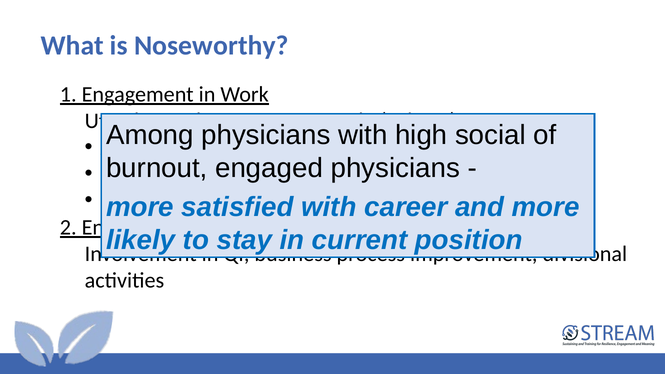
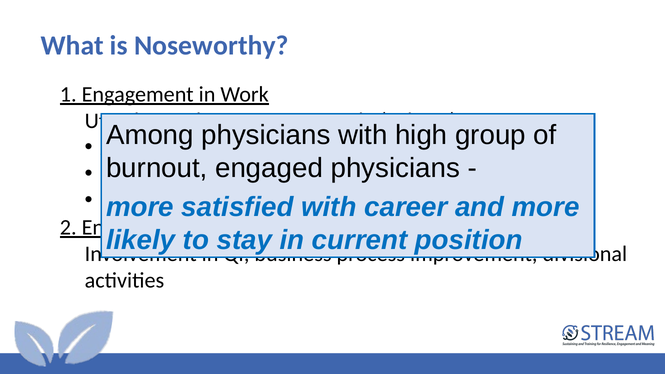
social: social -> group (490, 135)
